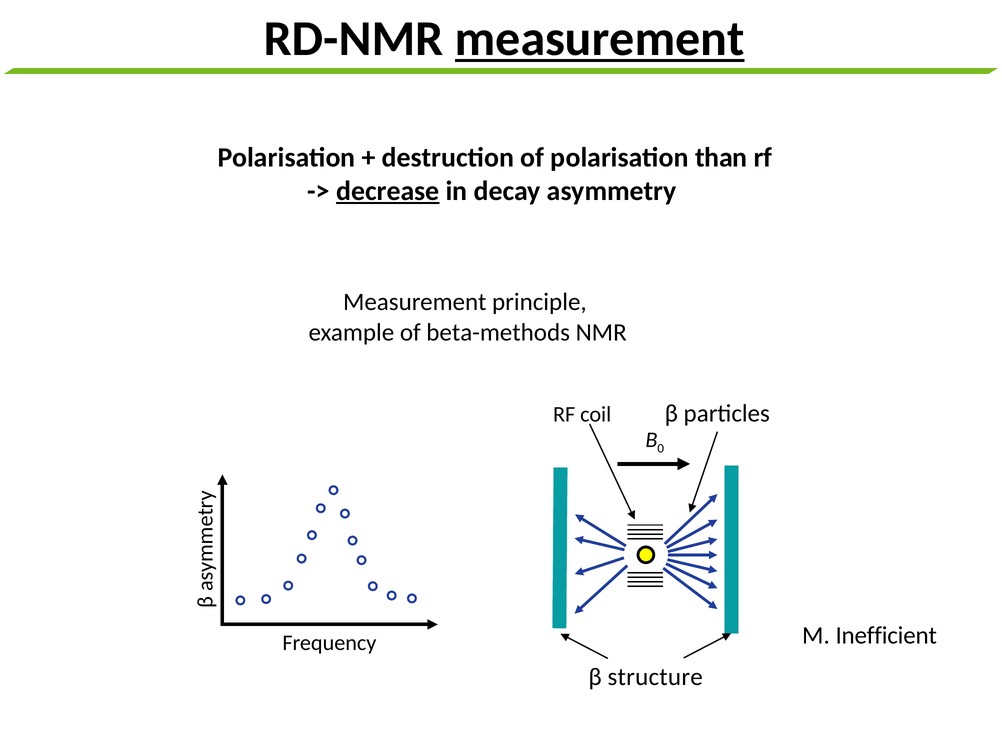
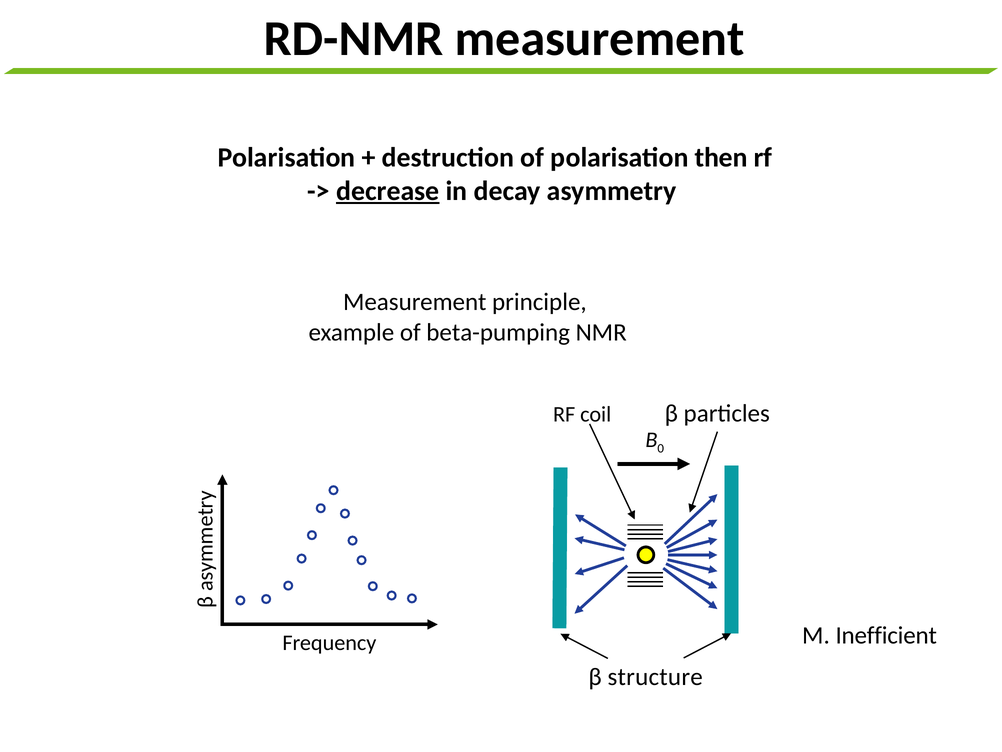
measurement underline: present -> none (600, 39)
than: than -> then (721, 157)
beta-methods: beta-methods -> beta-pumping (498, 332)
